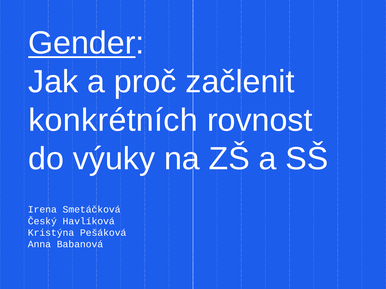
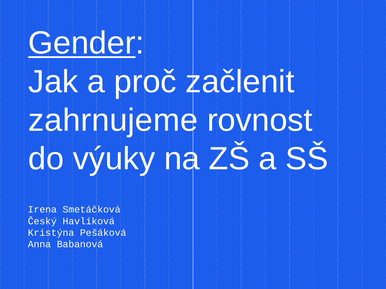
konkrétních: konkrétních -> zahrnujeme (113, 120)
